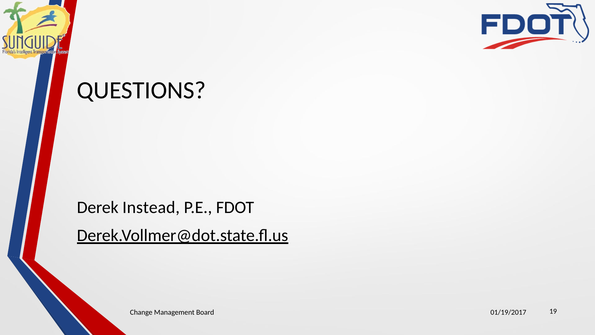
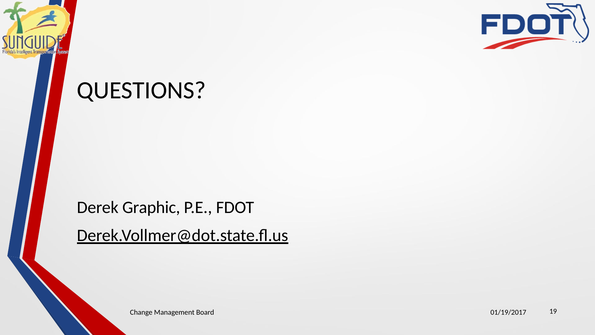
Instead: Instead -> Graphic (151, 207)
